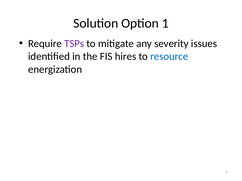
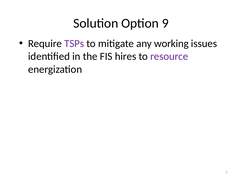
1: 1 -> 9 (165, 23)
severity: severity -> working (171, 44)
resource colour: blue -> purple (169, 57)
